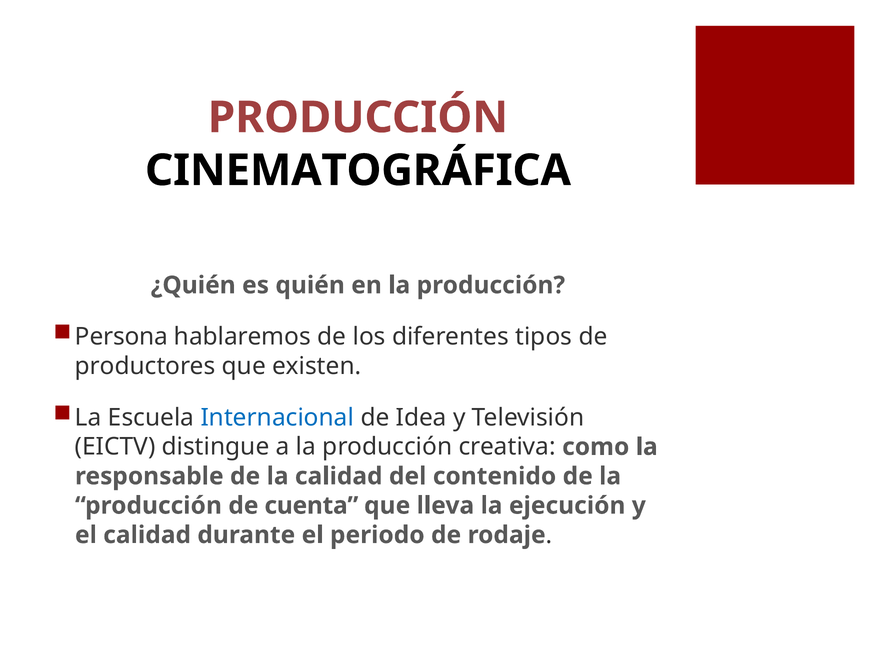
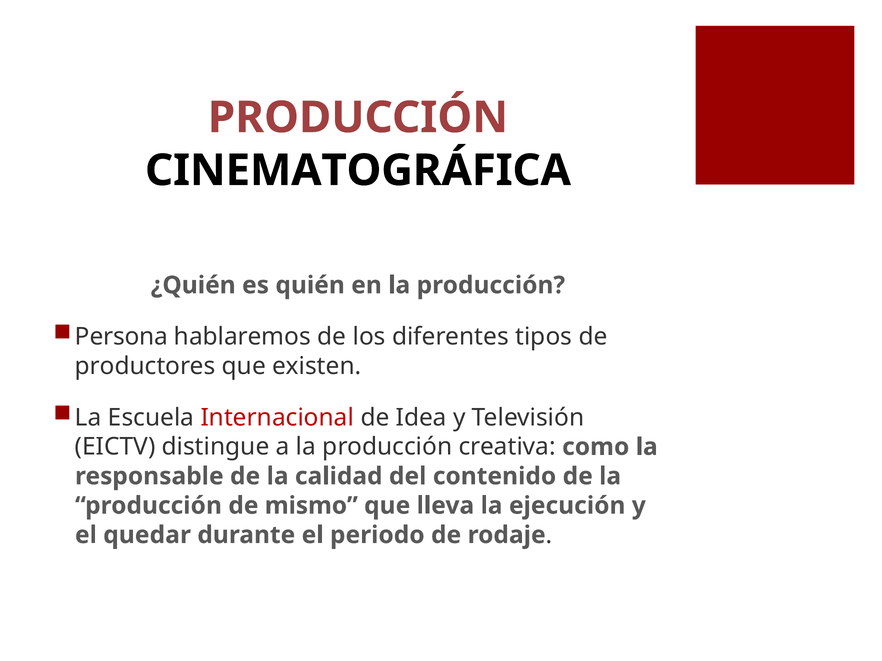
Internacional colour: blue -> red (277, 418)
cuenta: cuenta -> mismo (311, 506)
el calidad: calidad -> quedar (147, 535)
